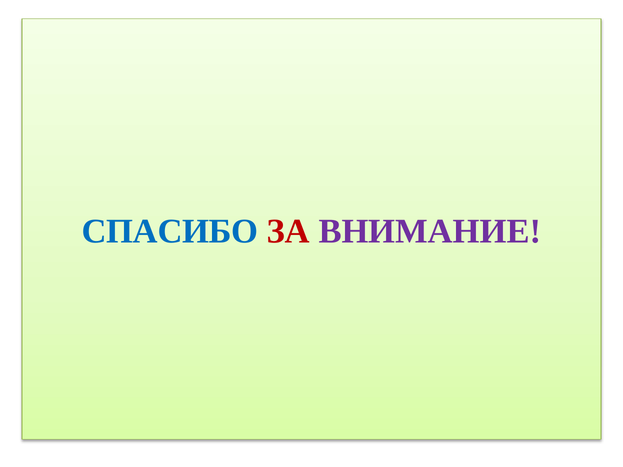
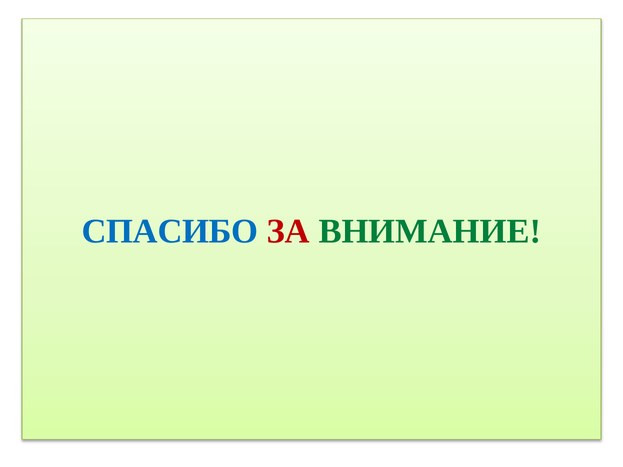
ВНИМАНИЕ colour: purple -> green (430, 232)
